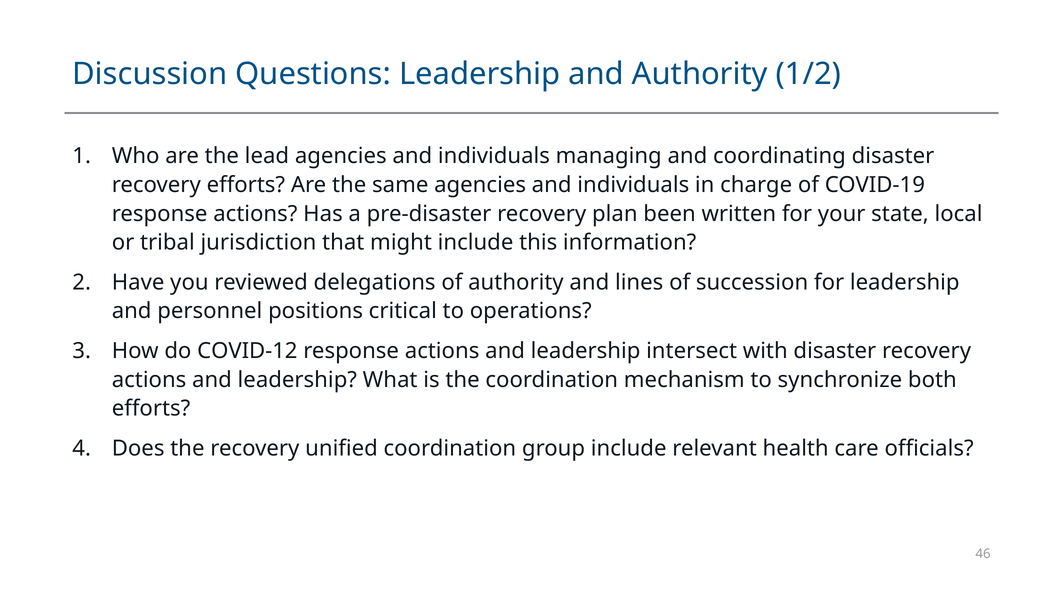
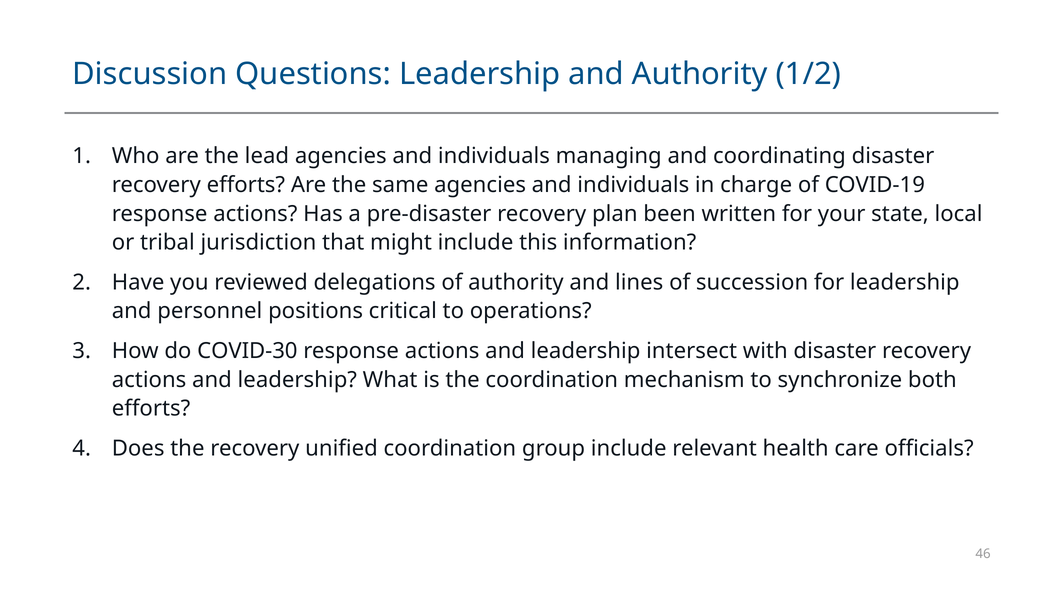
COVID-12: COVID-12 -> COVID-30 (247, 351)
